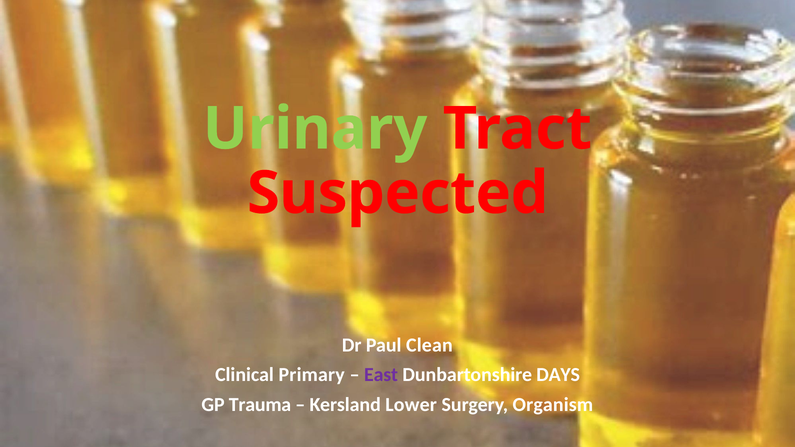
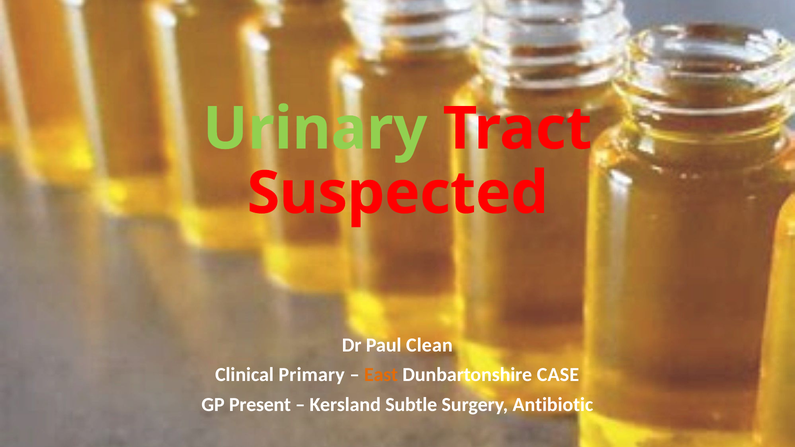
East colour: purple -> orange (381, 375)
DAYS: DAYS -> CASE (558, 375)
Trauma: Trauma -> Present (260, 405)
Lower: Lower -> Subtle (411, 405)
Organism: Organism -> Antibiotic (553, 405)
